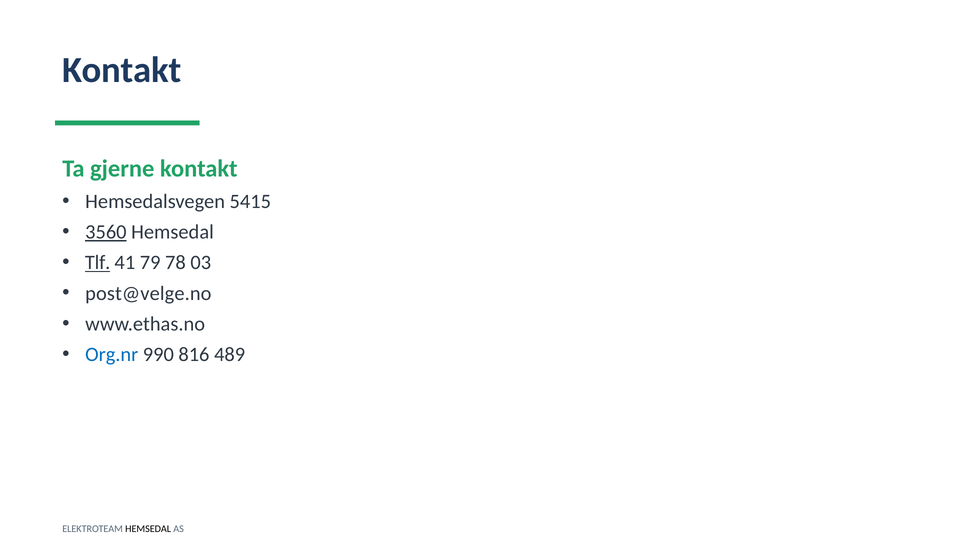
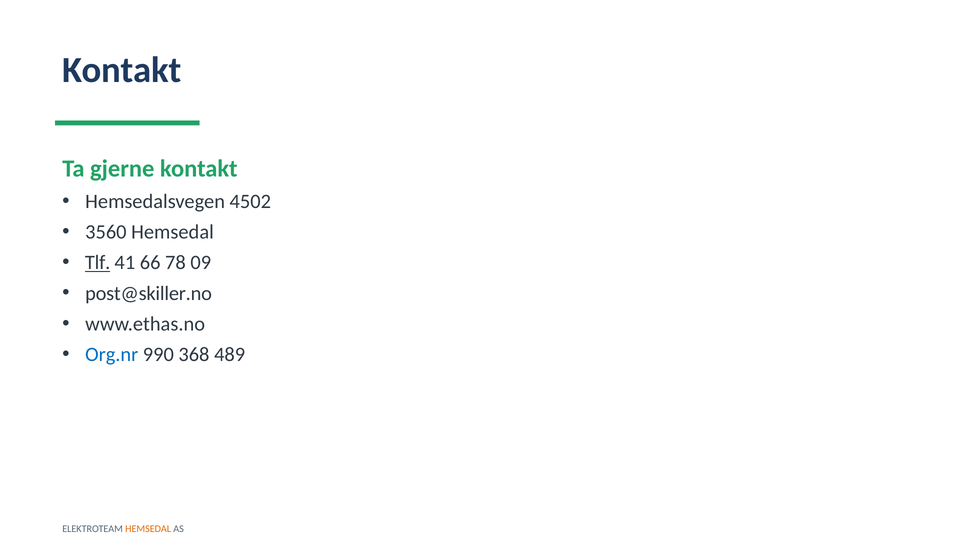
5415: 5415 -> 4502 (250, 201)
3560 underline: present -> none (106, 232)
79: 79 -> 66 (150, 263)
03: 03 -> 09 (201, 263)
post@velge.no: post@velge.no -> post@skiller.no (149, 293)
816: 816 -> 368 (194, 354)
HEMSEDAL colour: black -> orange (148, 528)
